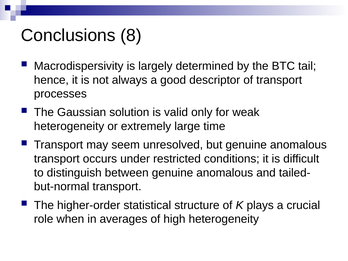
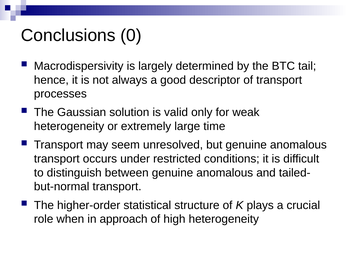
8: 8 -> 0 (131, 35)
averages: averages -> approach (124, 219)
